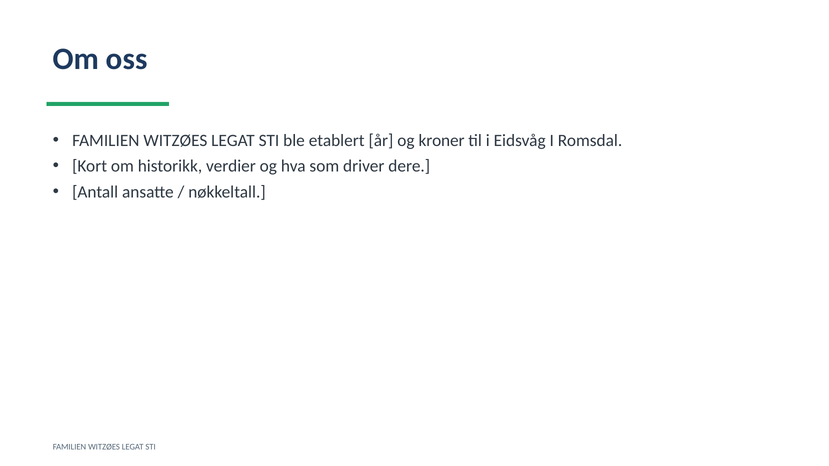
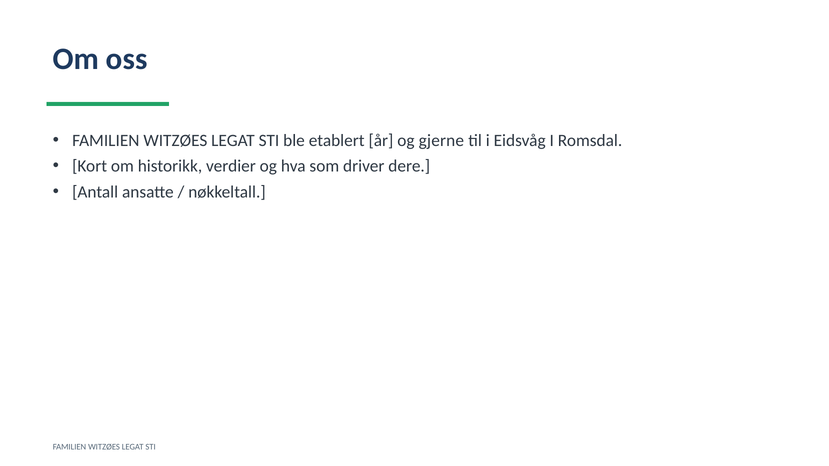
kroner: kroner -> gjerne (441, 140)
